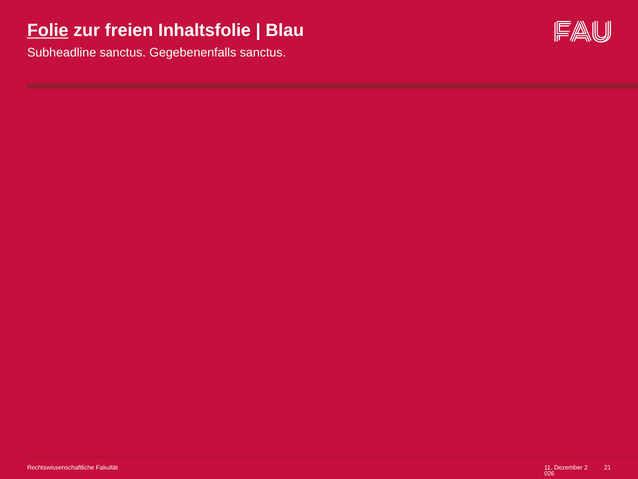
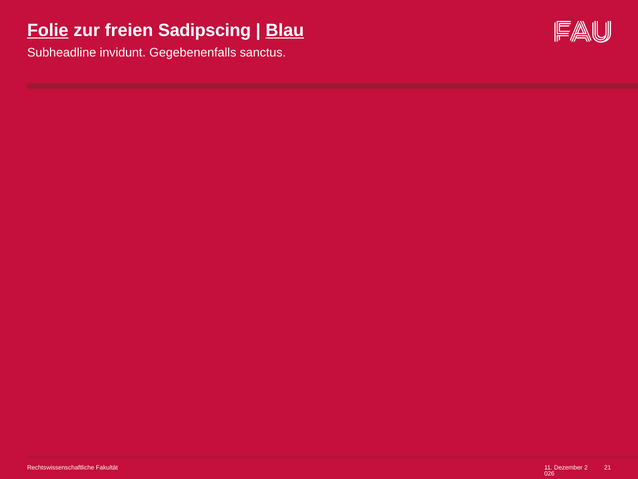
Inhaltsfolie: Inhaltsfolie -> Sadipscing (205, 30)
Blau underline: none -> present (285, 30)
Subheadline sanctus: sanctus -> invidunt (123, 52)
